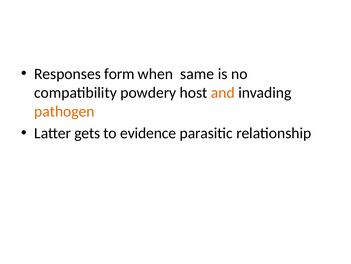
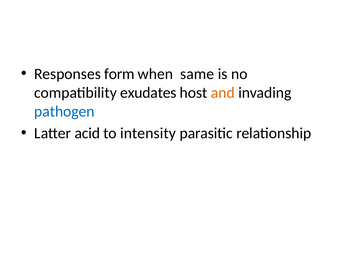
powdery: powdery -> exudates (148, 92)
pathogen colour: orange -> blue (64, 111)
gets: gets -> acid (87, 133)
evidence: evidence -> intensity (148, 133)
